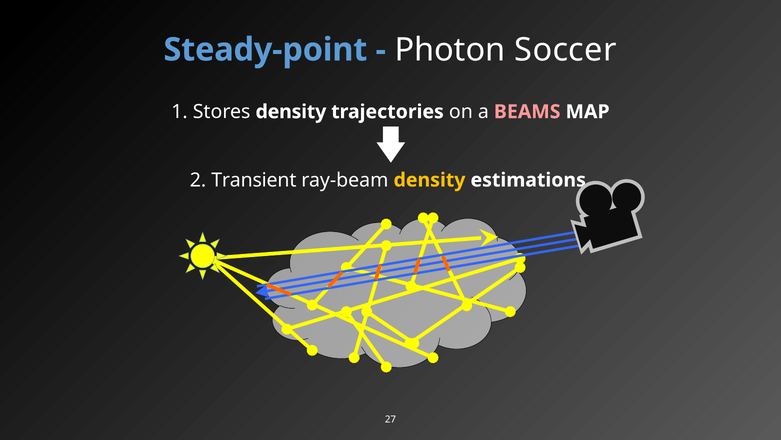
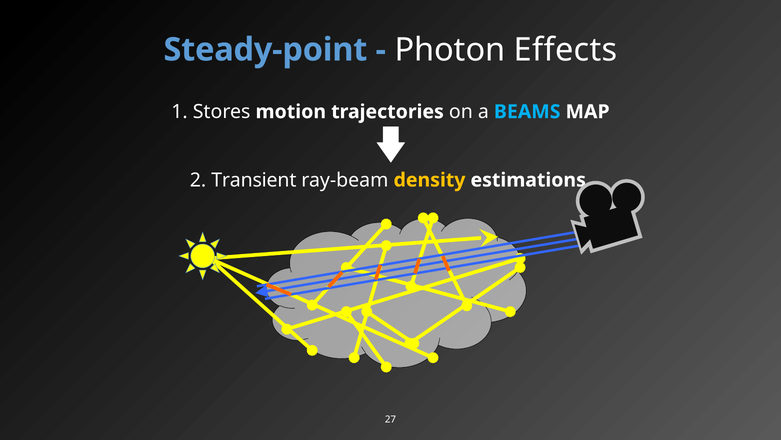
Soccer: Soccer -> Effects (565, 50)
Stores density: density -> motion (291, 112)
BEAMS colour: pink -> light blue (527, 112)
